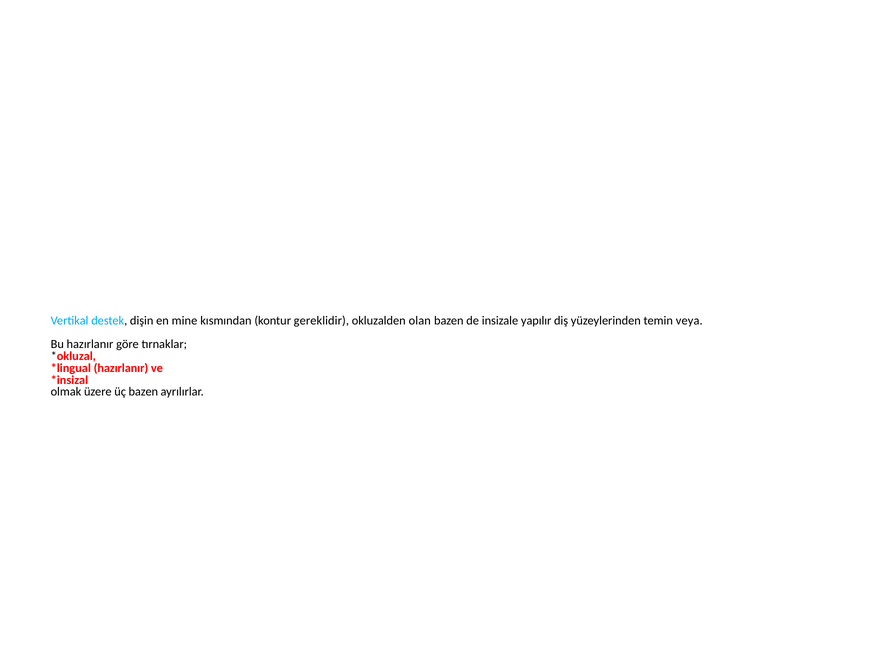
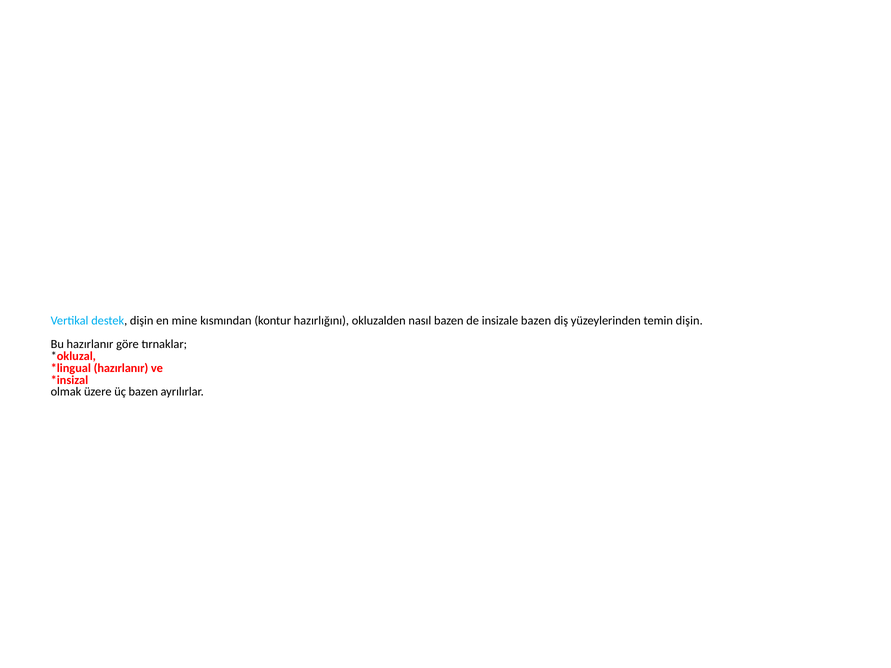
gereklidir: gereklidir -> hazırlığını (321, 321)
olan: olan -> nasıl (420, 321)
insizale yapılır: yapılır -> bazen (536, 321)
temin veya: veya -> dişin (689, 321)
